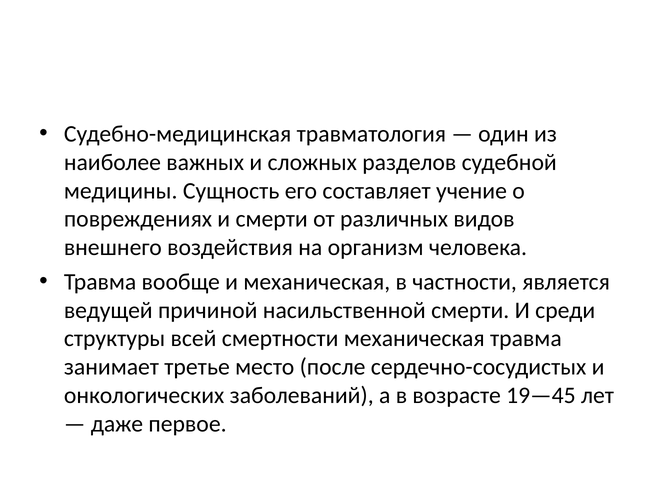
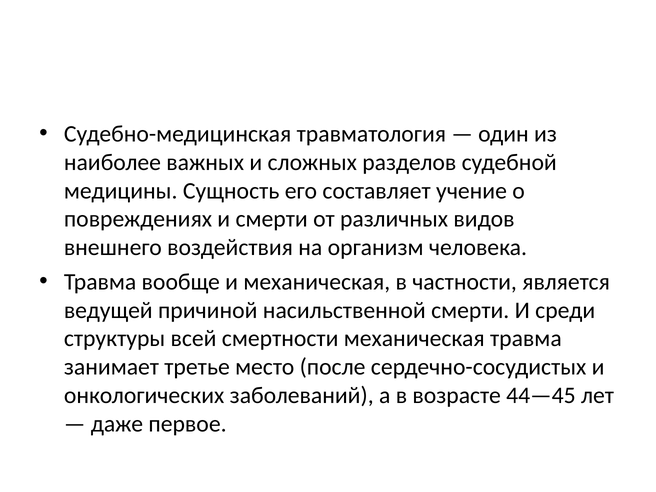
19—45: 19—45 -> 44—45 (541, 395)
